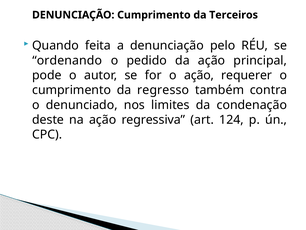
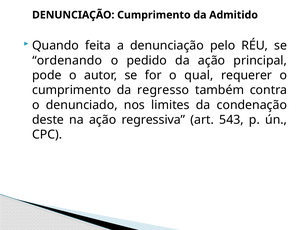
Terceiros: Terceiros -> Admitido (234, 15)
o ação: ação -> qual (199, 75)
124: 124 -> 543 (231, 120)
